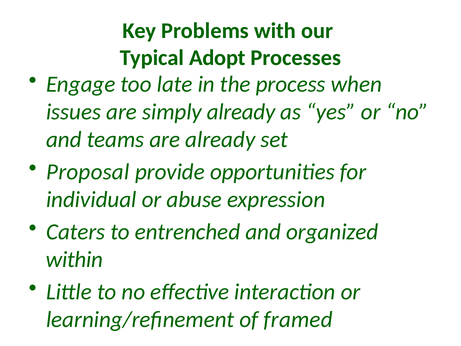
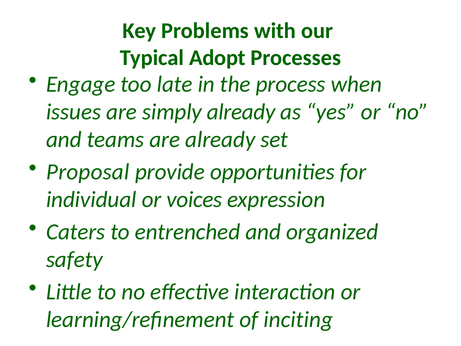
abuse: abuse -> voices (194, 199)
within: within -> safety (74, 259)
framed: framed -> inciting (298, 319)
